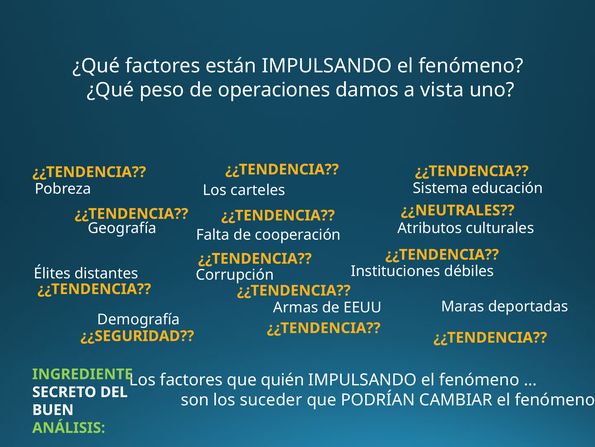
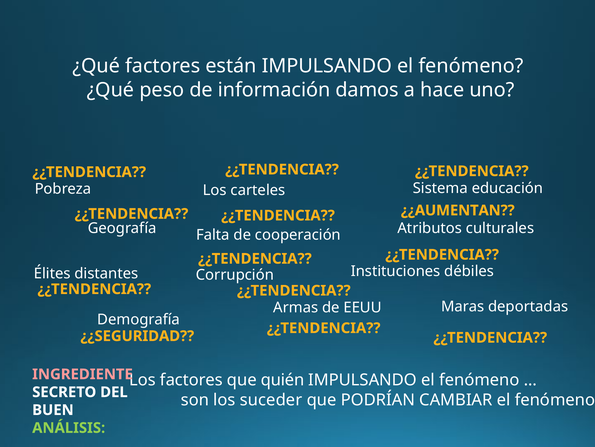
operaciones: operaciones -> información (274, 90)
vista: vista -> hace (442, 90)
¿¿NEUTRALES: ¿¿NEUTRALES -> ¿¿AUMENTAN (458, 210)
INGREDIENTE colour: light green -> pink (82, 374)
